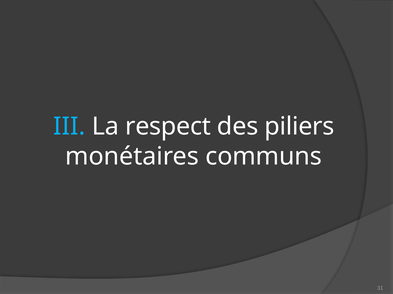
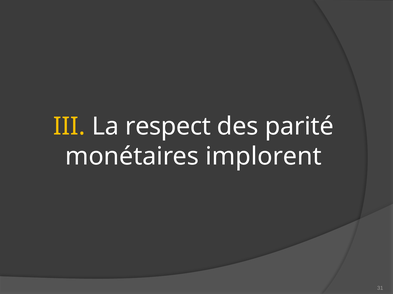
III colour: light blue -> yellow (69, 127)
piliers: piliers -> parité (299, 127)
communs: communs -> implorent (264, 157)
